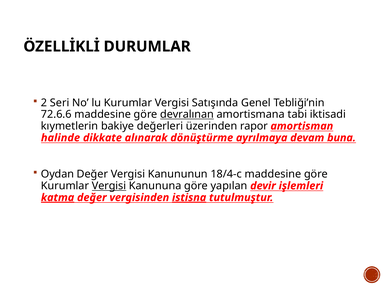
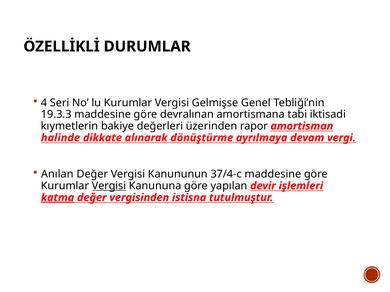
2: 2 -> 4 (44, 103)
Satışında: Satışında -> Gelmişse (215, 103)
72.6.6: 72.6.6 -> 19.3.3 (56, 115)
devralınan underline: present -> none (187, 115)
buna: buna -> vergi (341, 138)
Oydan: Oydan -> Anılan (57, 174)
18/4-c: 18/4-c -> 37/4-c (226, 174)
istisna underline: present -> none (189, 198)
